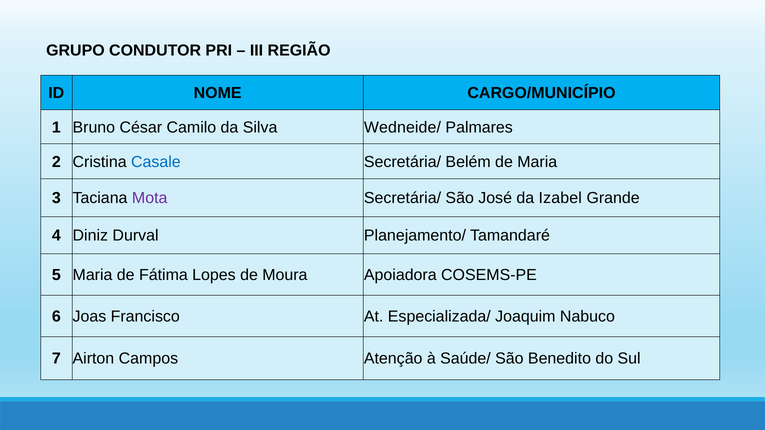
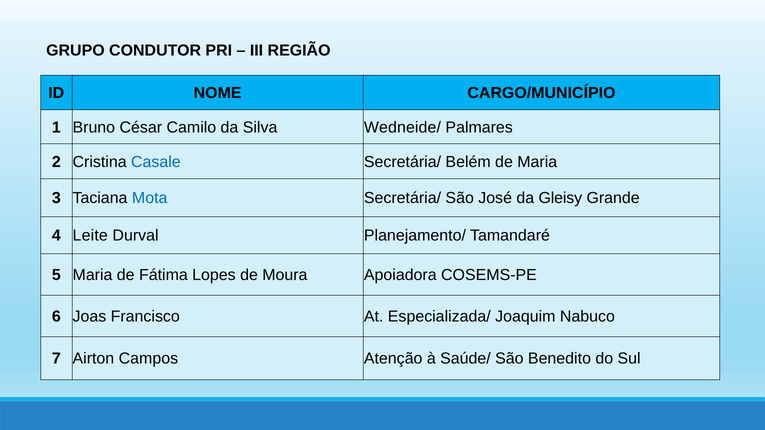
Mota colour: purple -> blue (150, 198)
Izabel: Izabel -> Gleisy (560, 198)
Diniz: Diniz -> Leite (90, 236)
